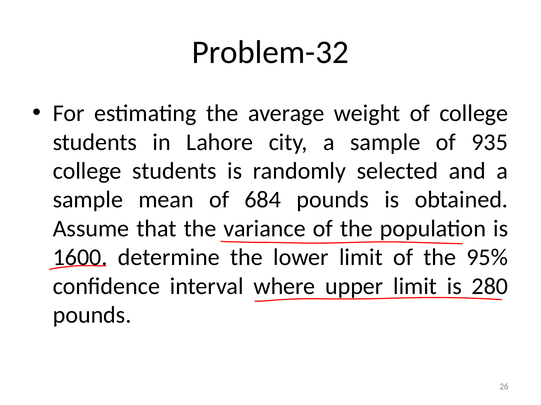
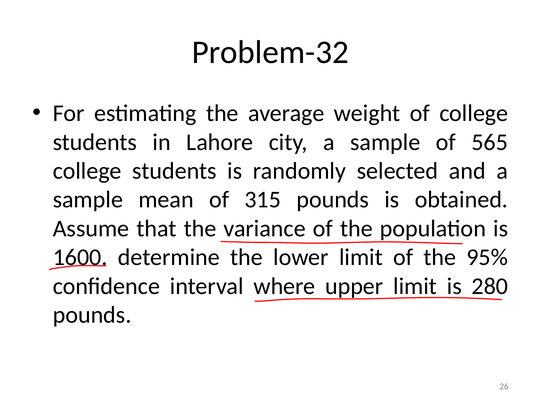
935: 935 -> 565 (490, 142)
684: 684 -> 315 (263, 200)
